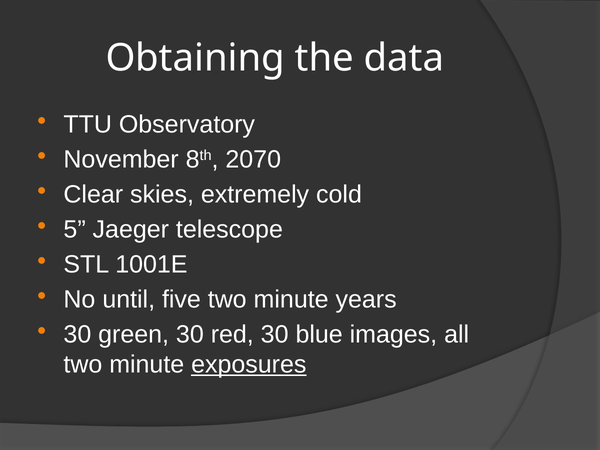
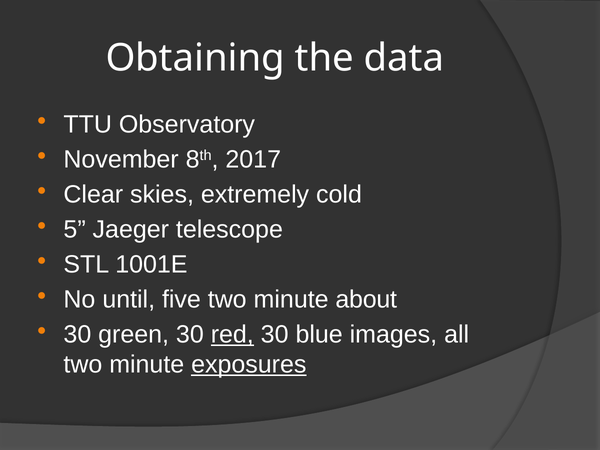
2070: 2070 -> 2017 (253, 160)
years: years -> about (366, 300)
red underline: none -> present (232, 335)
